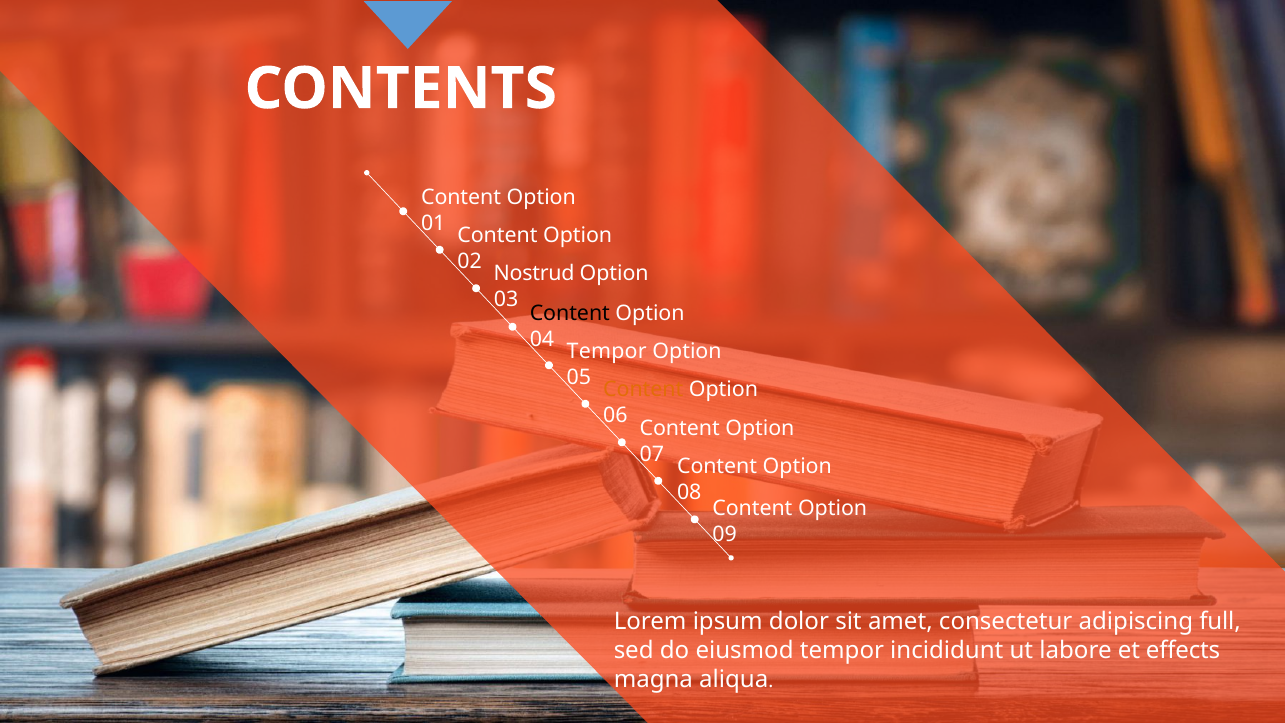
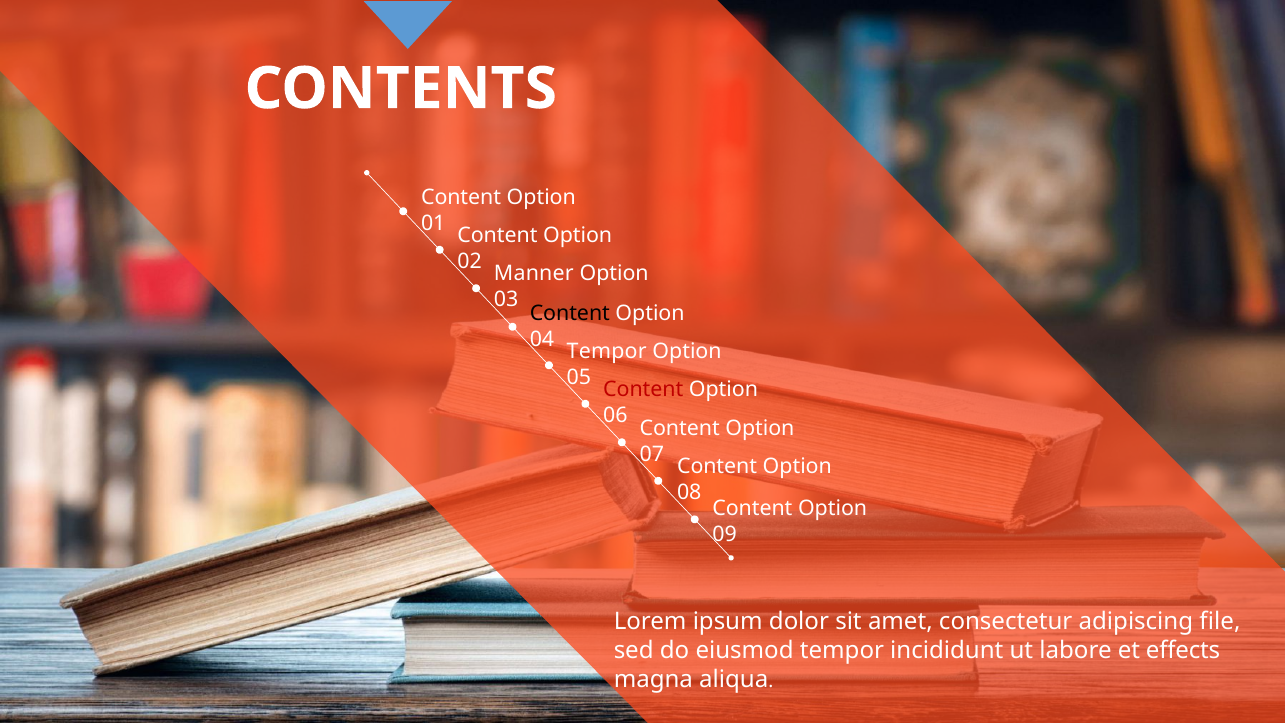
Nostrud: Nostrud -> Manner (534, 274)
Content colour: orange -> red (643, 389)
full: full -> file (1220, 622)
